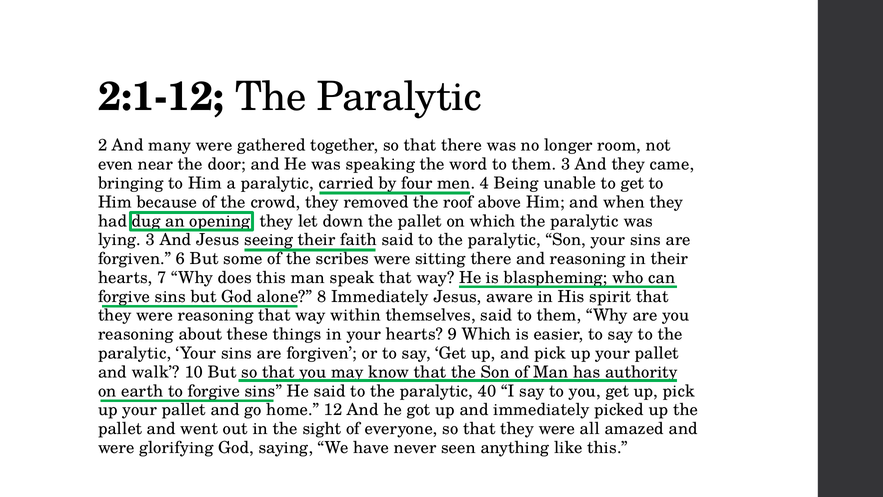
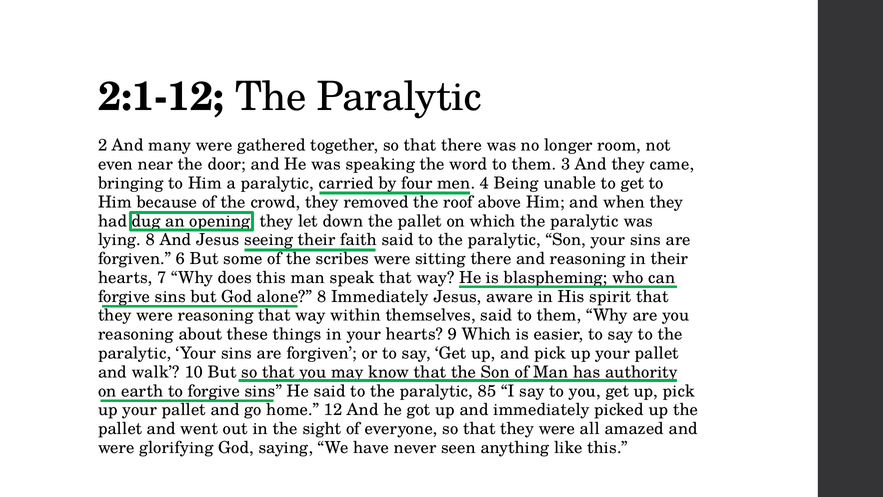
lying 3: 3 -> 8 (150, 240)
40: 40 -> 85 (487, 391)
